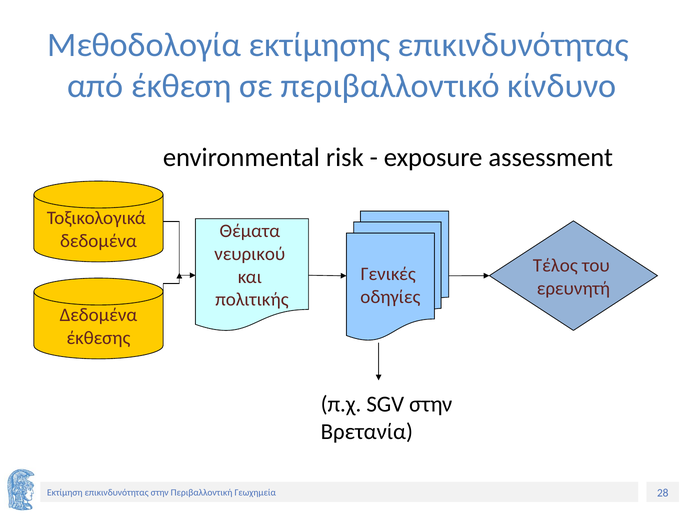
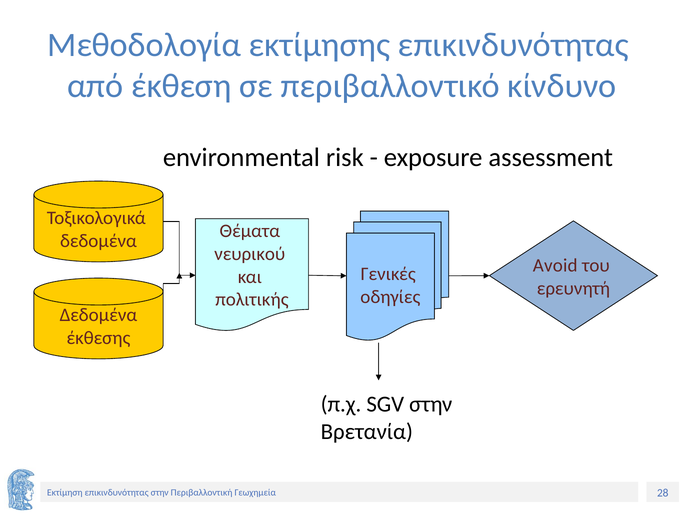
Τέλος: Τέλος -> Avoid (555, 266)
